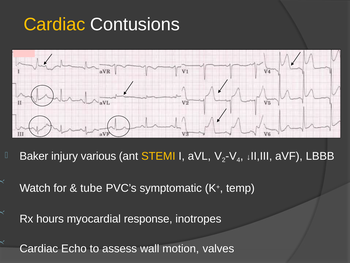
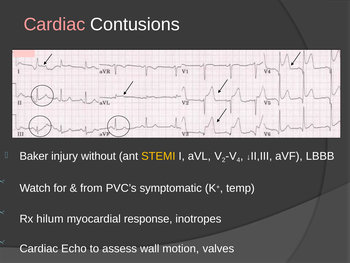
Cardiac colour: yellow -> pink (54, 24)
various: various -> without (98, 156)
tube: tube -> from (91, 188)
hours: hours -> hilum (50, 219)
